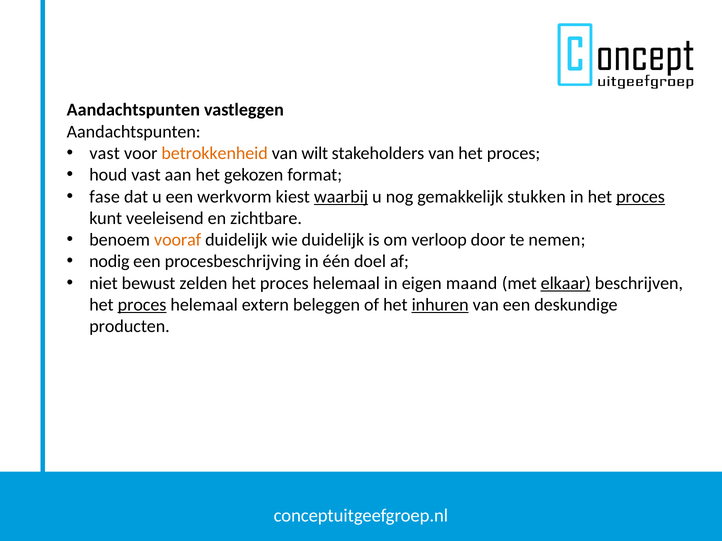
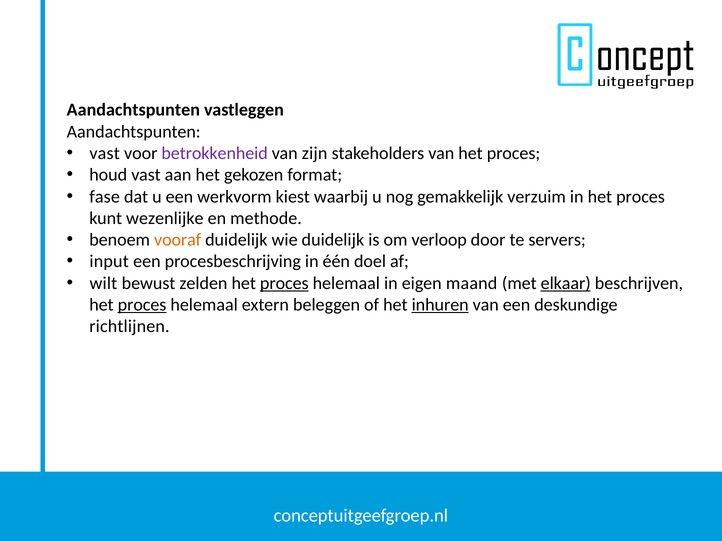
betrokkenheid colour: orange -> purple (215, 153)
wilt: wilt -> zijn (315, 153)
waarbij underline: present -> none (341, 197)
stukken: stukken -> verzuim (537, 197)
proces underline: present -> none (640, 197)
veeleisend: veeleisend -> wezenlijke (165, 218)
zichtbare: zichtbare -> methode (266, 218)
nemen: nemen -> servers (557, 240)
nodig: nodig -> input (109, 262)
niet: niet -> wilt (103, 283)
proces underline: none -> present (284, 283)
producten: producten -> richtlijnen (129, 327)
